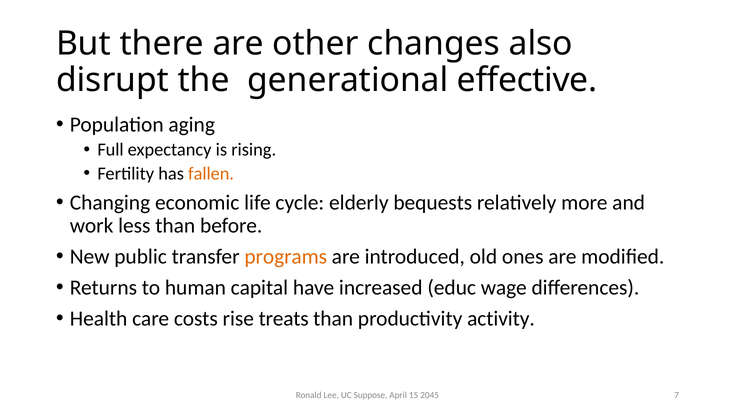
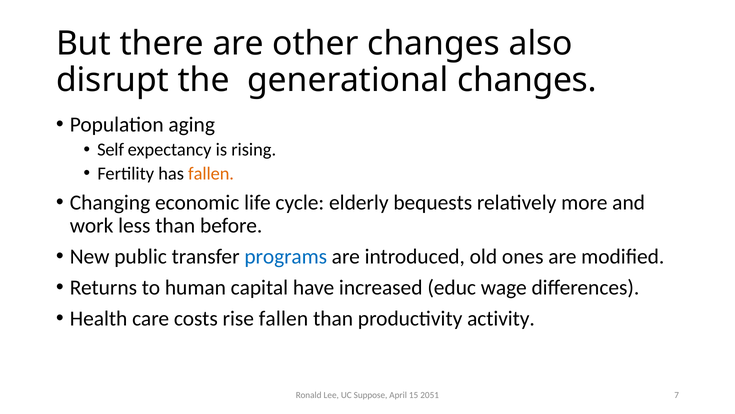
generational effective: effective -> changes (527, 80)
Full: Full -> Self (111, 150)
programs colour: orange -> blue (286, 256)
rise treats: treats -> fallen (283, 318)
2045: 2045 -> 2051 (430, 395)
